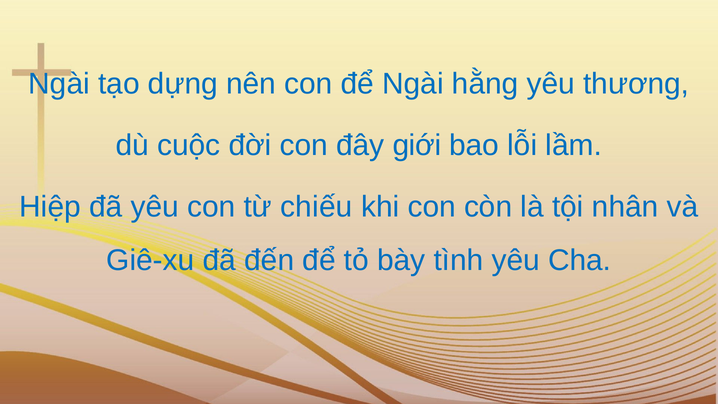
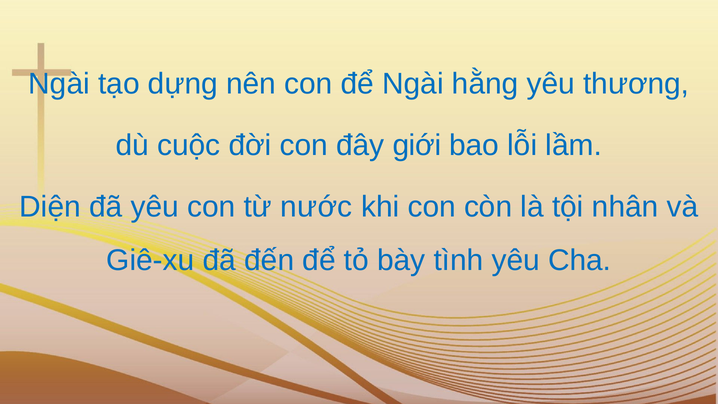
Hiệp: Hiệp -> Diện (50, 207)
chiếu: chiếu -> nước (316, 207)
